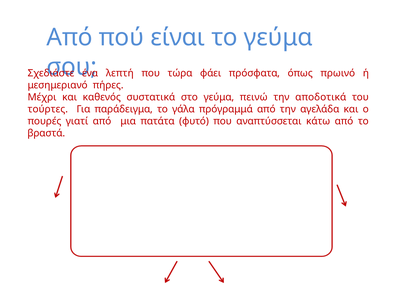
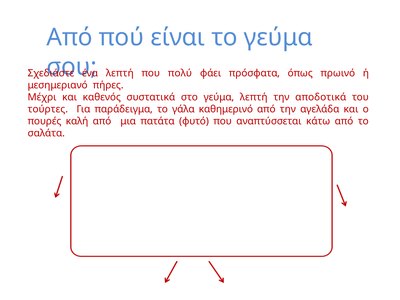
τώρα: τώρα -> πολύ (180, 73)
γεύμα πεινώ: πεινώ -> λεπτή (254, 97)
πρόγραμμά: πρόγραμμά -> καθημερινό (226, 109)
γιατί: γιατί -> καλή (77, 121)
βραστά: βραστά -> σαλάτα (46, 133)
